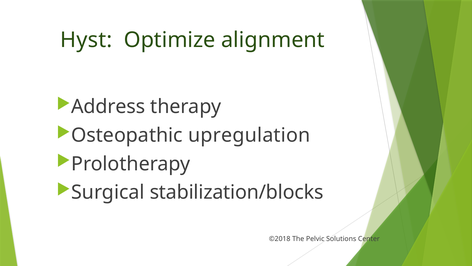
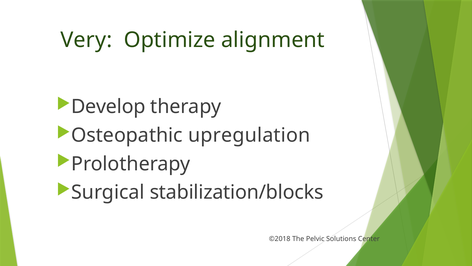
Hyst: Hyst -> Very (86, 40)
Address: Address -> Develop (108, 107)
